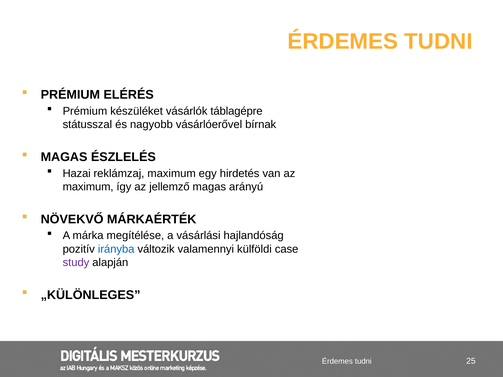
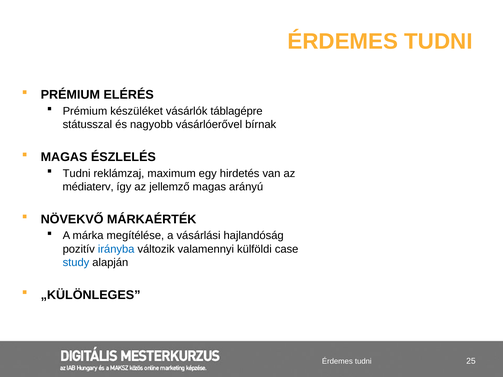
Hazai: Hazai -> Tudni (77, 173)
maximum: maximum -> médiaterv (88, 187)
study colour: purple -> blue (76, 263)
